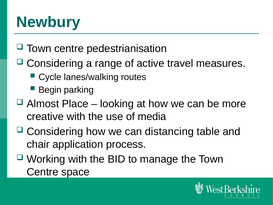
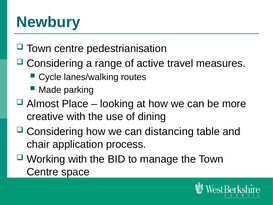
Begin: Begin -> Made (50, 90)
media: media -> dining (152, 116)
